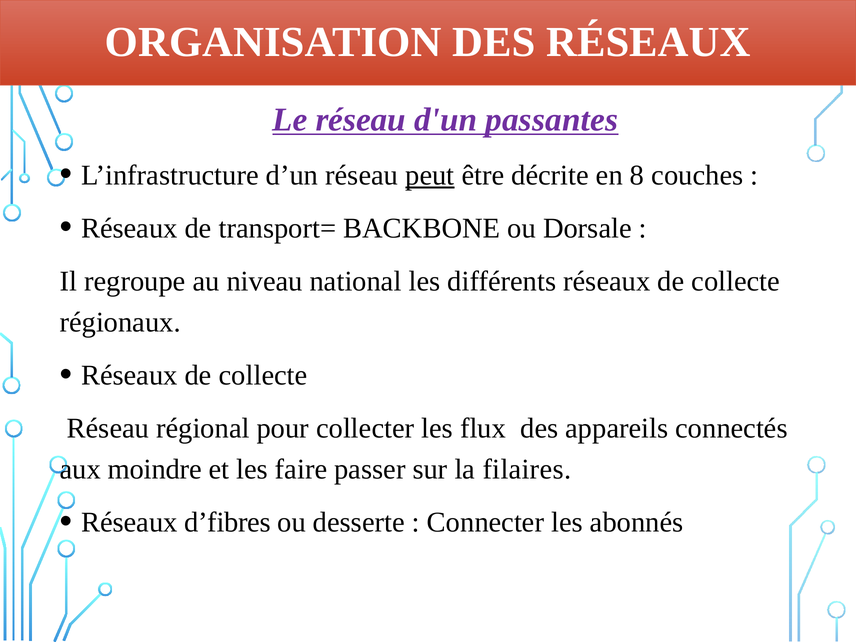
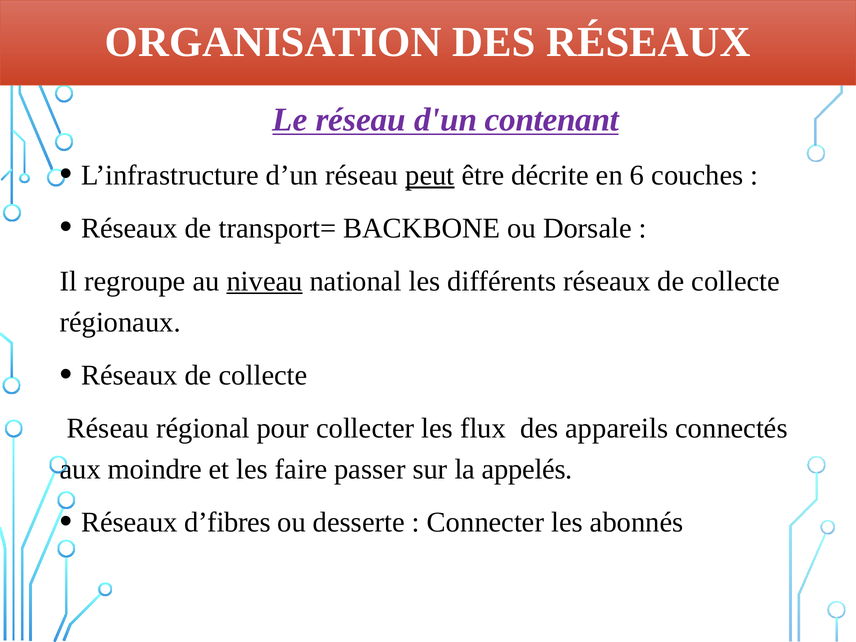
passantes: passantes -> contenant (552, 120)
8: 8 -> 6 (637, 175)
niveau underline: none -> present (265, 281)
filaires: filaires -> appelés (527, 469)
